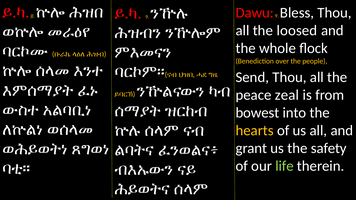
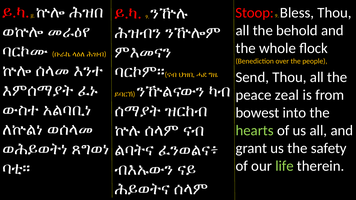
Dawu: Dawu -> Stoop (255, 13)
loosed: loosed -> behold (297, 31)
hearts colour: yellow -> light green (255, 131)
